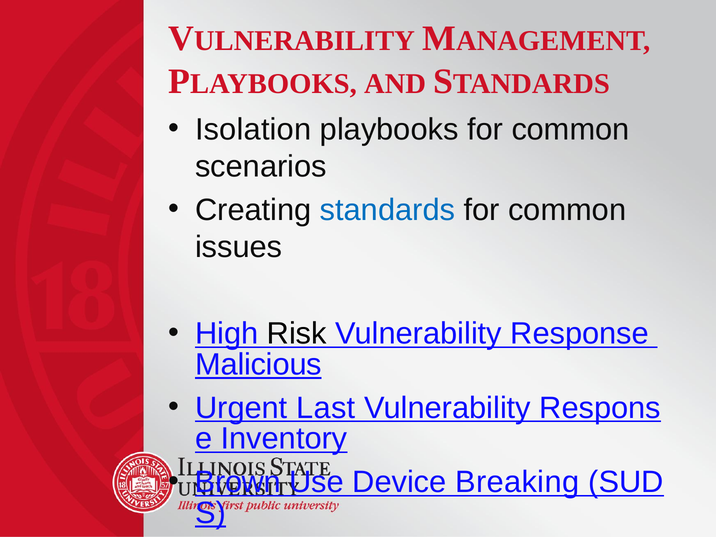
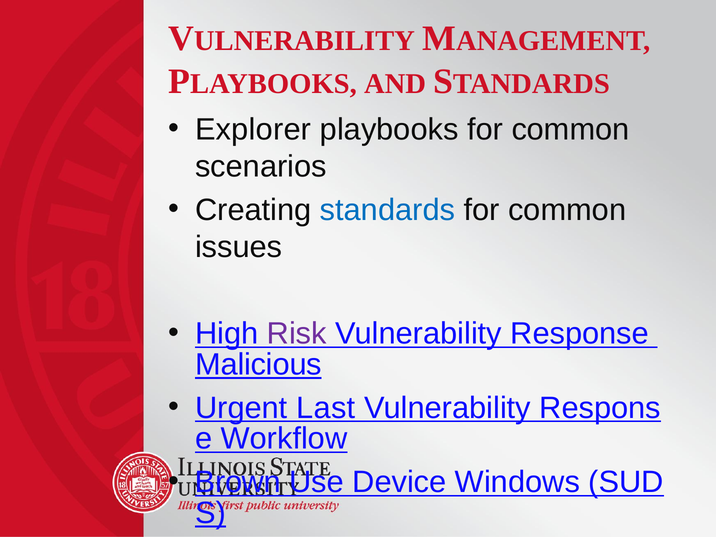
Isolation: Isolation -> Explorer (253, 129)
Risk colour: black -> purple (297, 334)
Inventory: Inventory -> Workflow (284, 439)
Breaking: Breaking -> Windows (517, 482)
